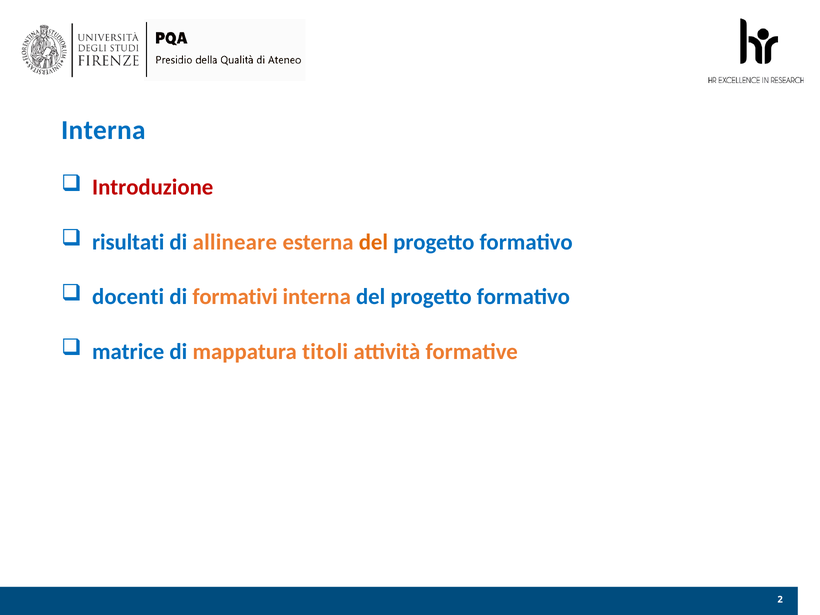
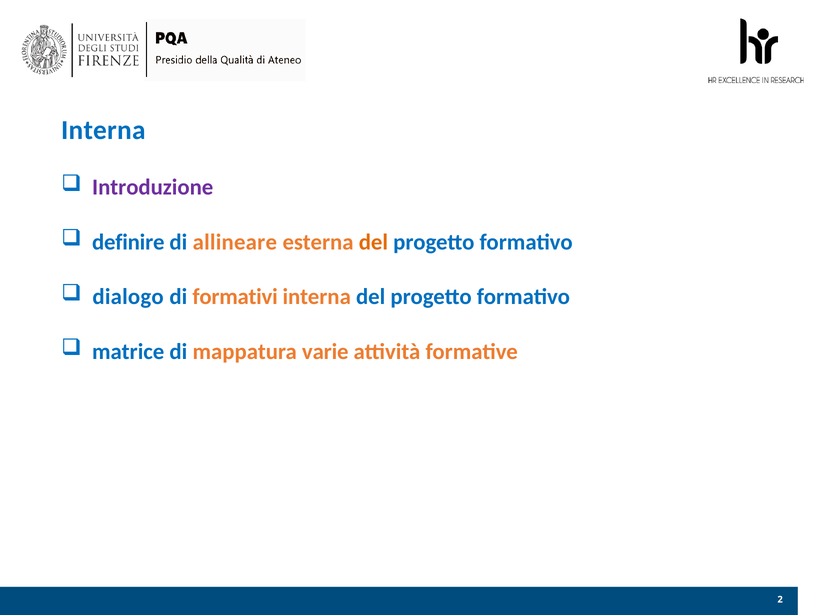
Introduzione colour: red -> purple (153, 187)
risultati: risultati -> definire (128, 242)
docenti: docenti -> dialogo (128, 297)
titoli: titoli -> varie (325, 352)
